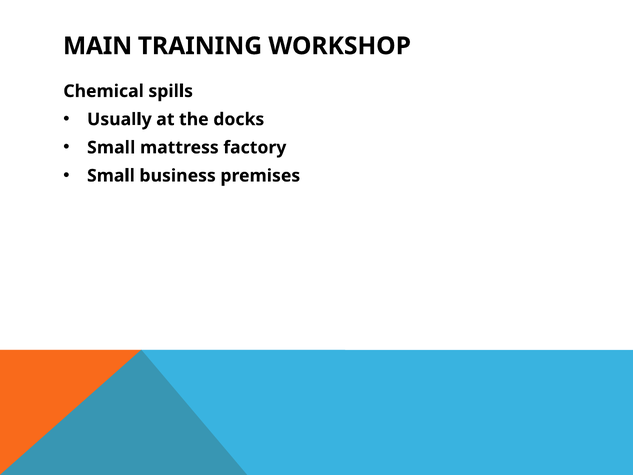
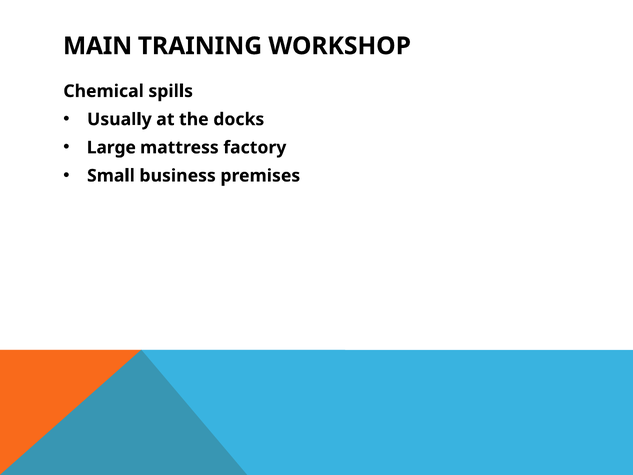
Small: Small -> Large (111, 147)
